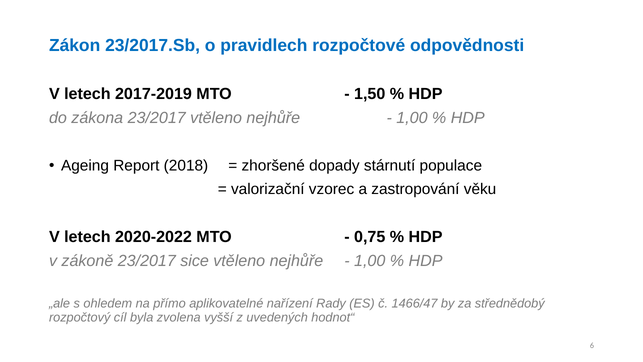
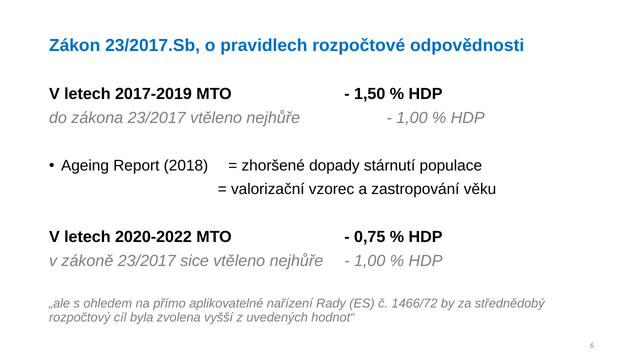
1466/47: 1466/47 -> 1466/72 (415, 303)
